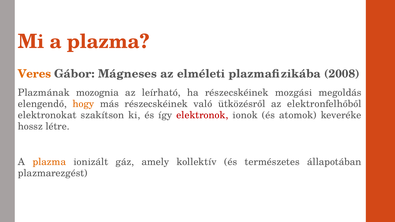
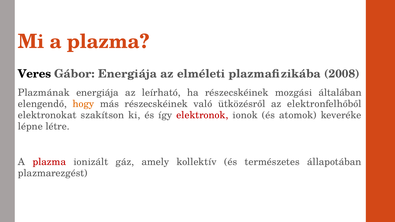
Veres colour: orange -> black (34, 74)
Gábor Mágneses: Mágneses -> Energiája (127, 74)
Plazmának mozognia: mozognia -> energiája (98, 93)
megoldás: megoldás -> általában (340, 93)
hossz: hossz -> lépne (30, 126)
plazma colour: orange -> red (49, 162)
